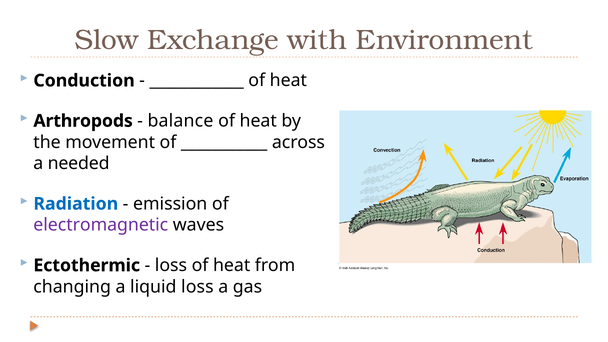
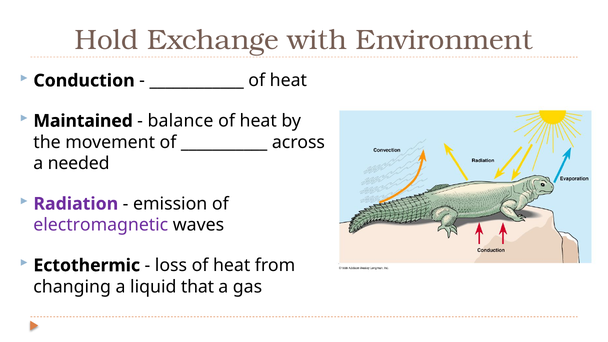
Slow: Slow -> Hold (107, 40)
Arthropods: Arthropods -> Maintained (83, 121)
Radiation colour: blue -> purple (76, 204)
liquid loss: loss -> that (198, 287)
